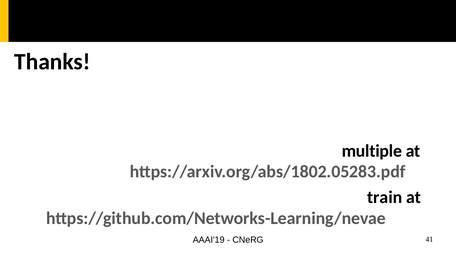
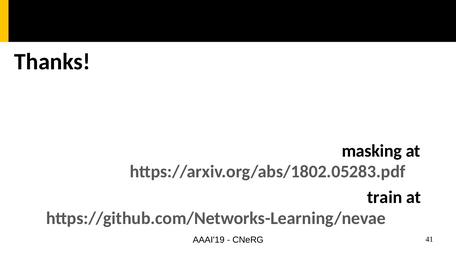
multiple: multiple -> masking (372, 151)
